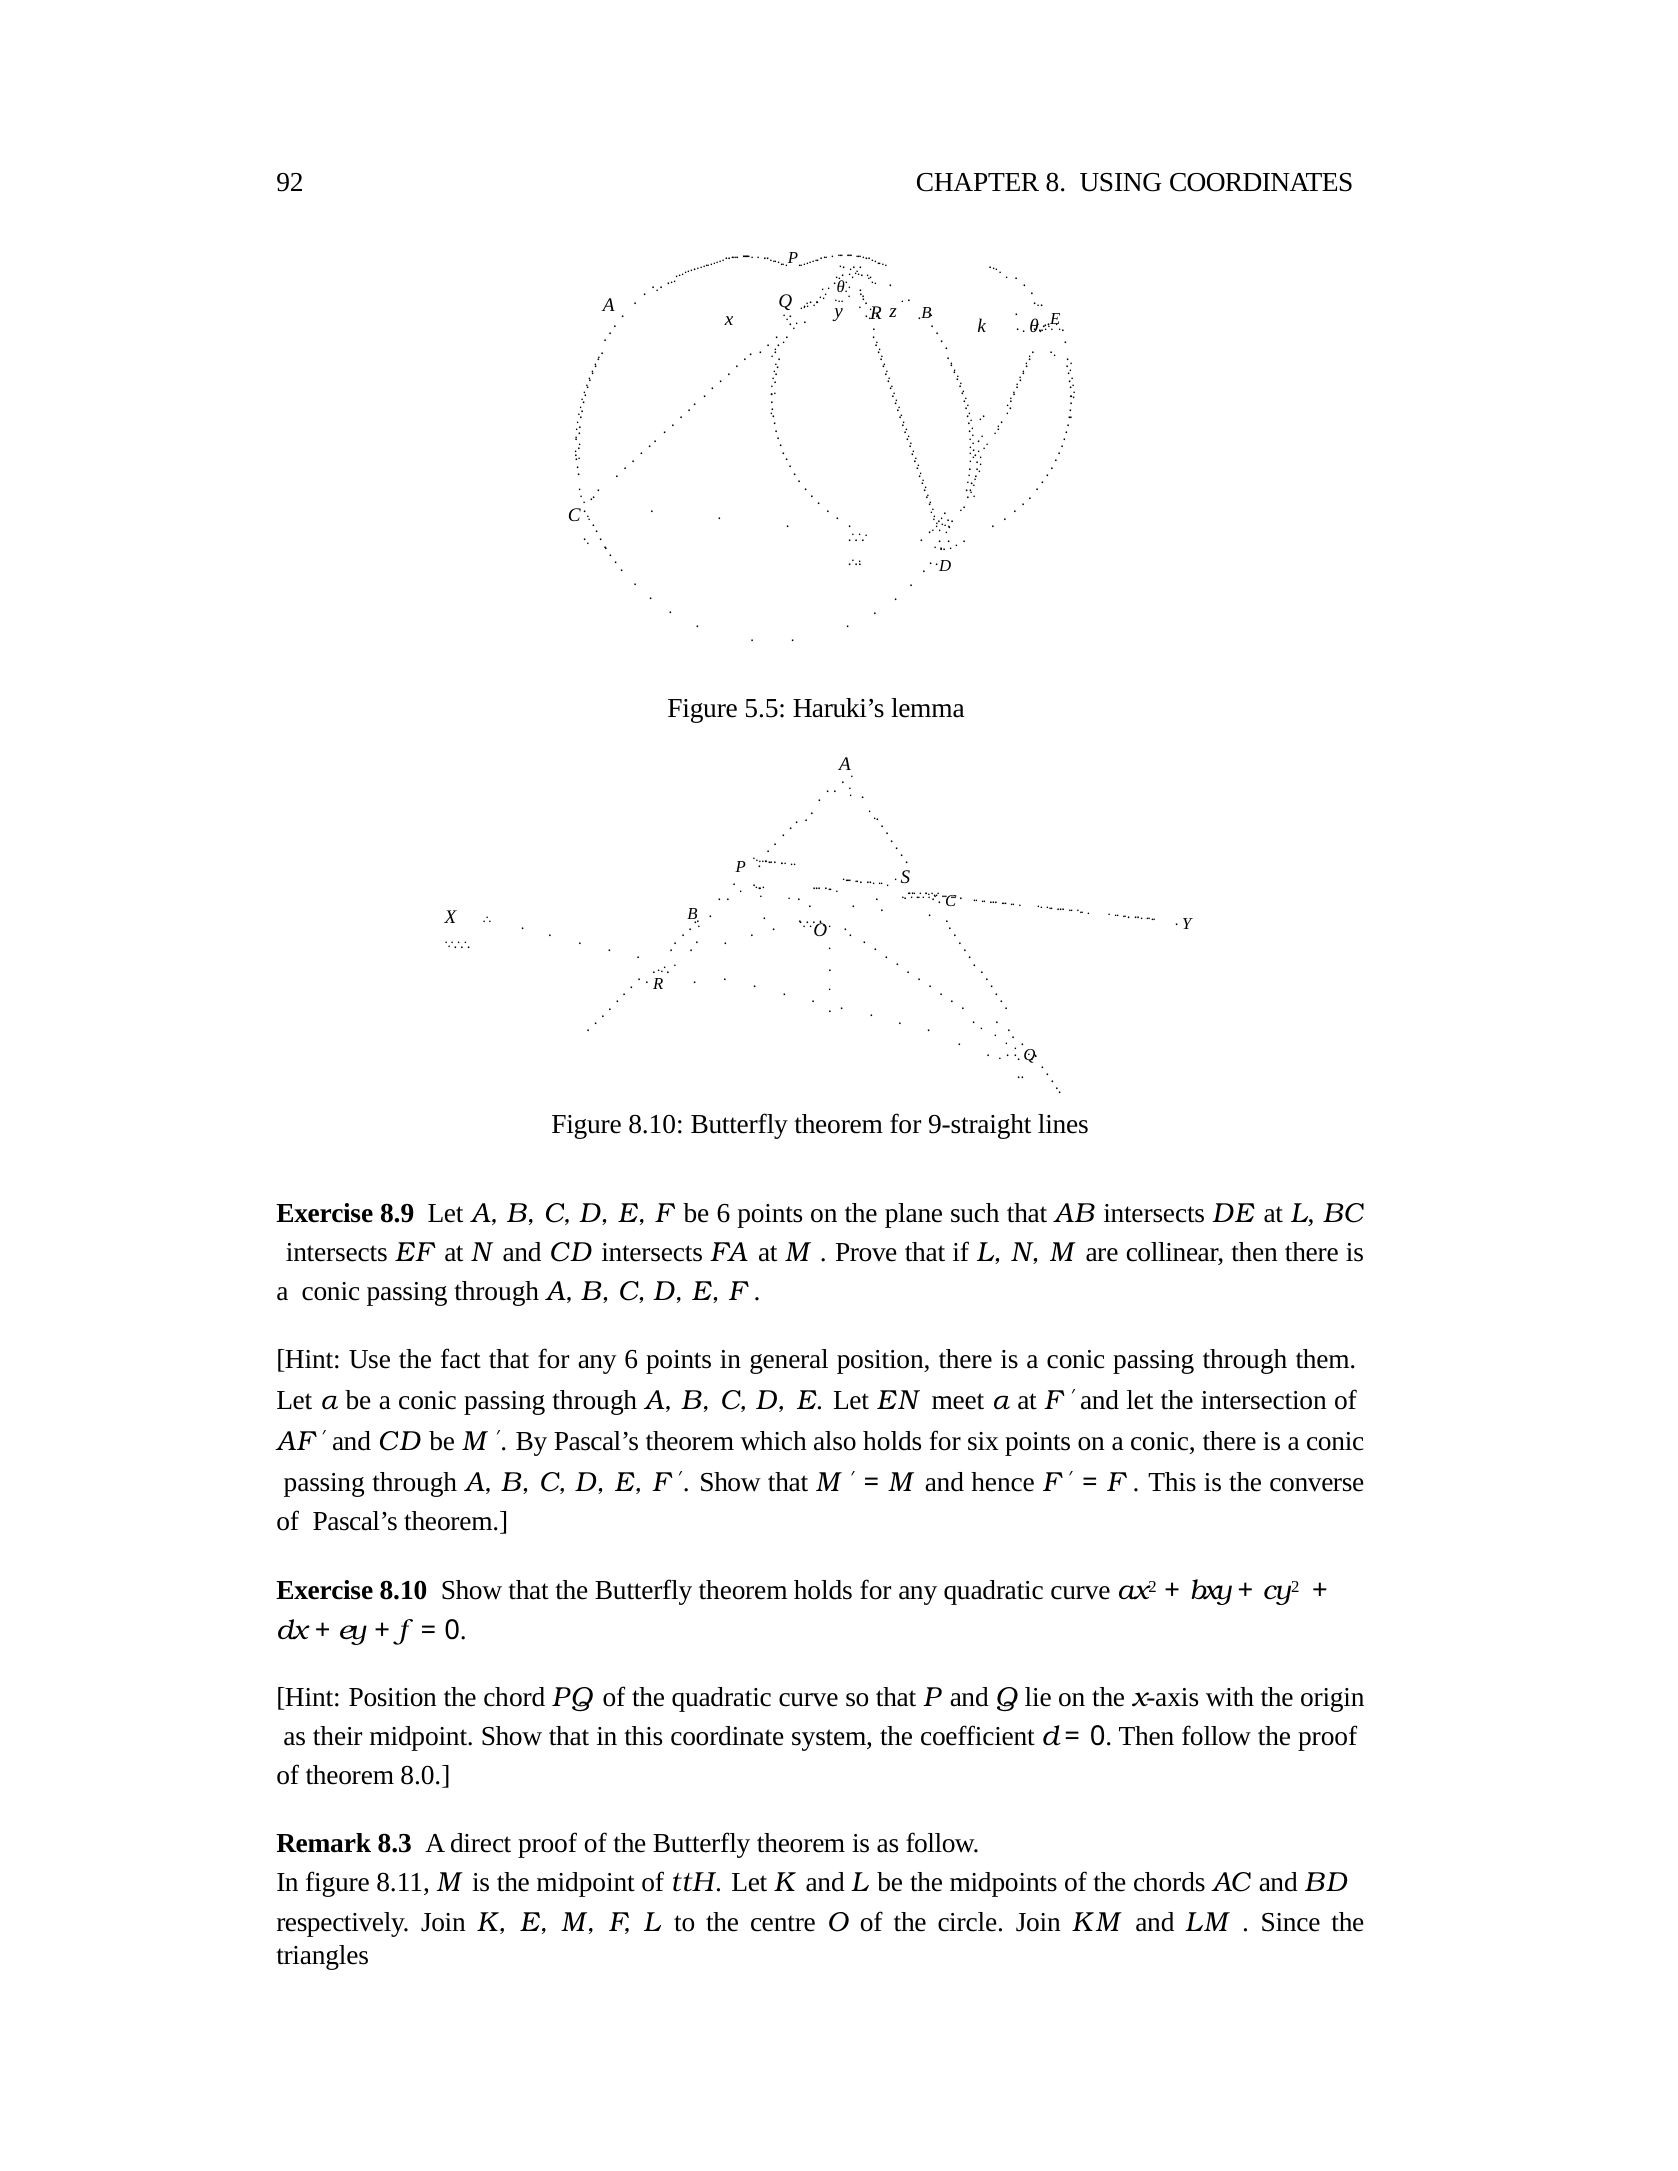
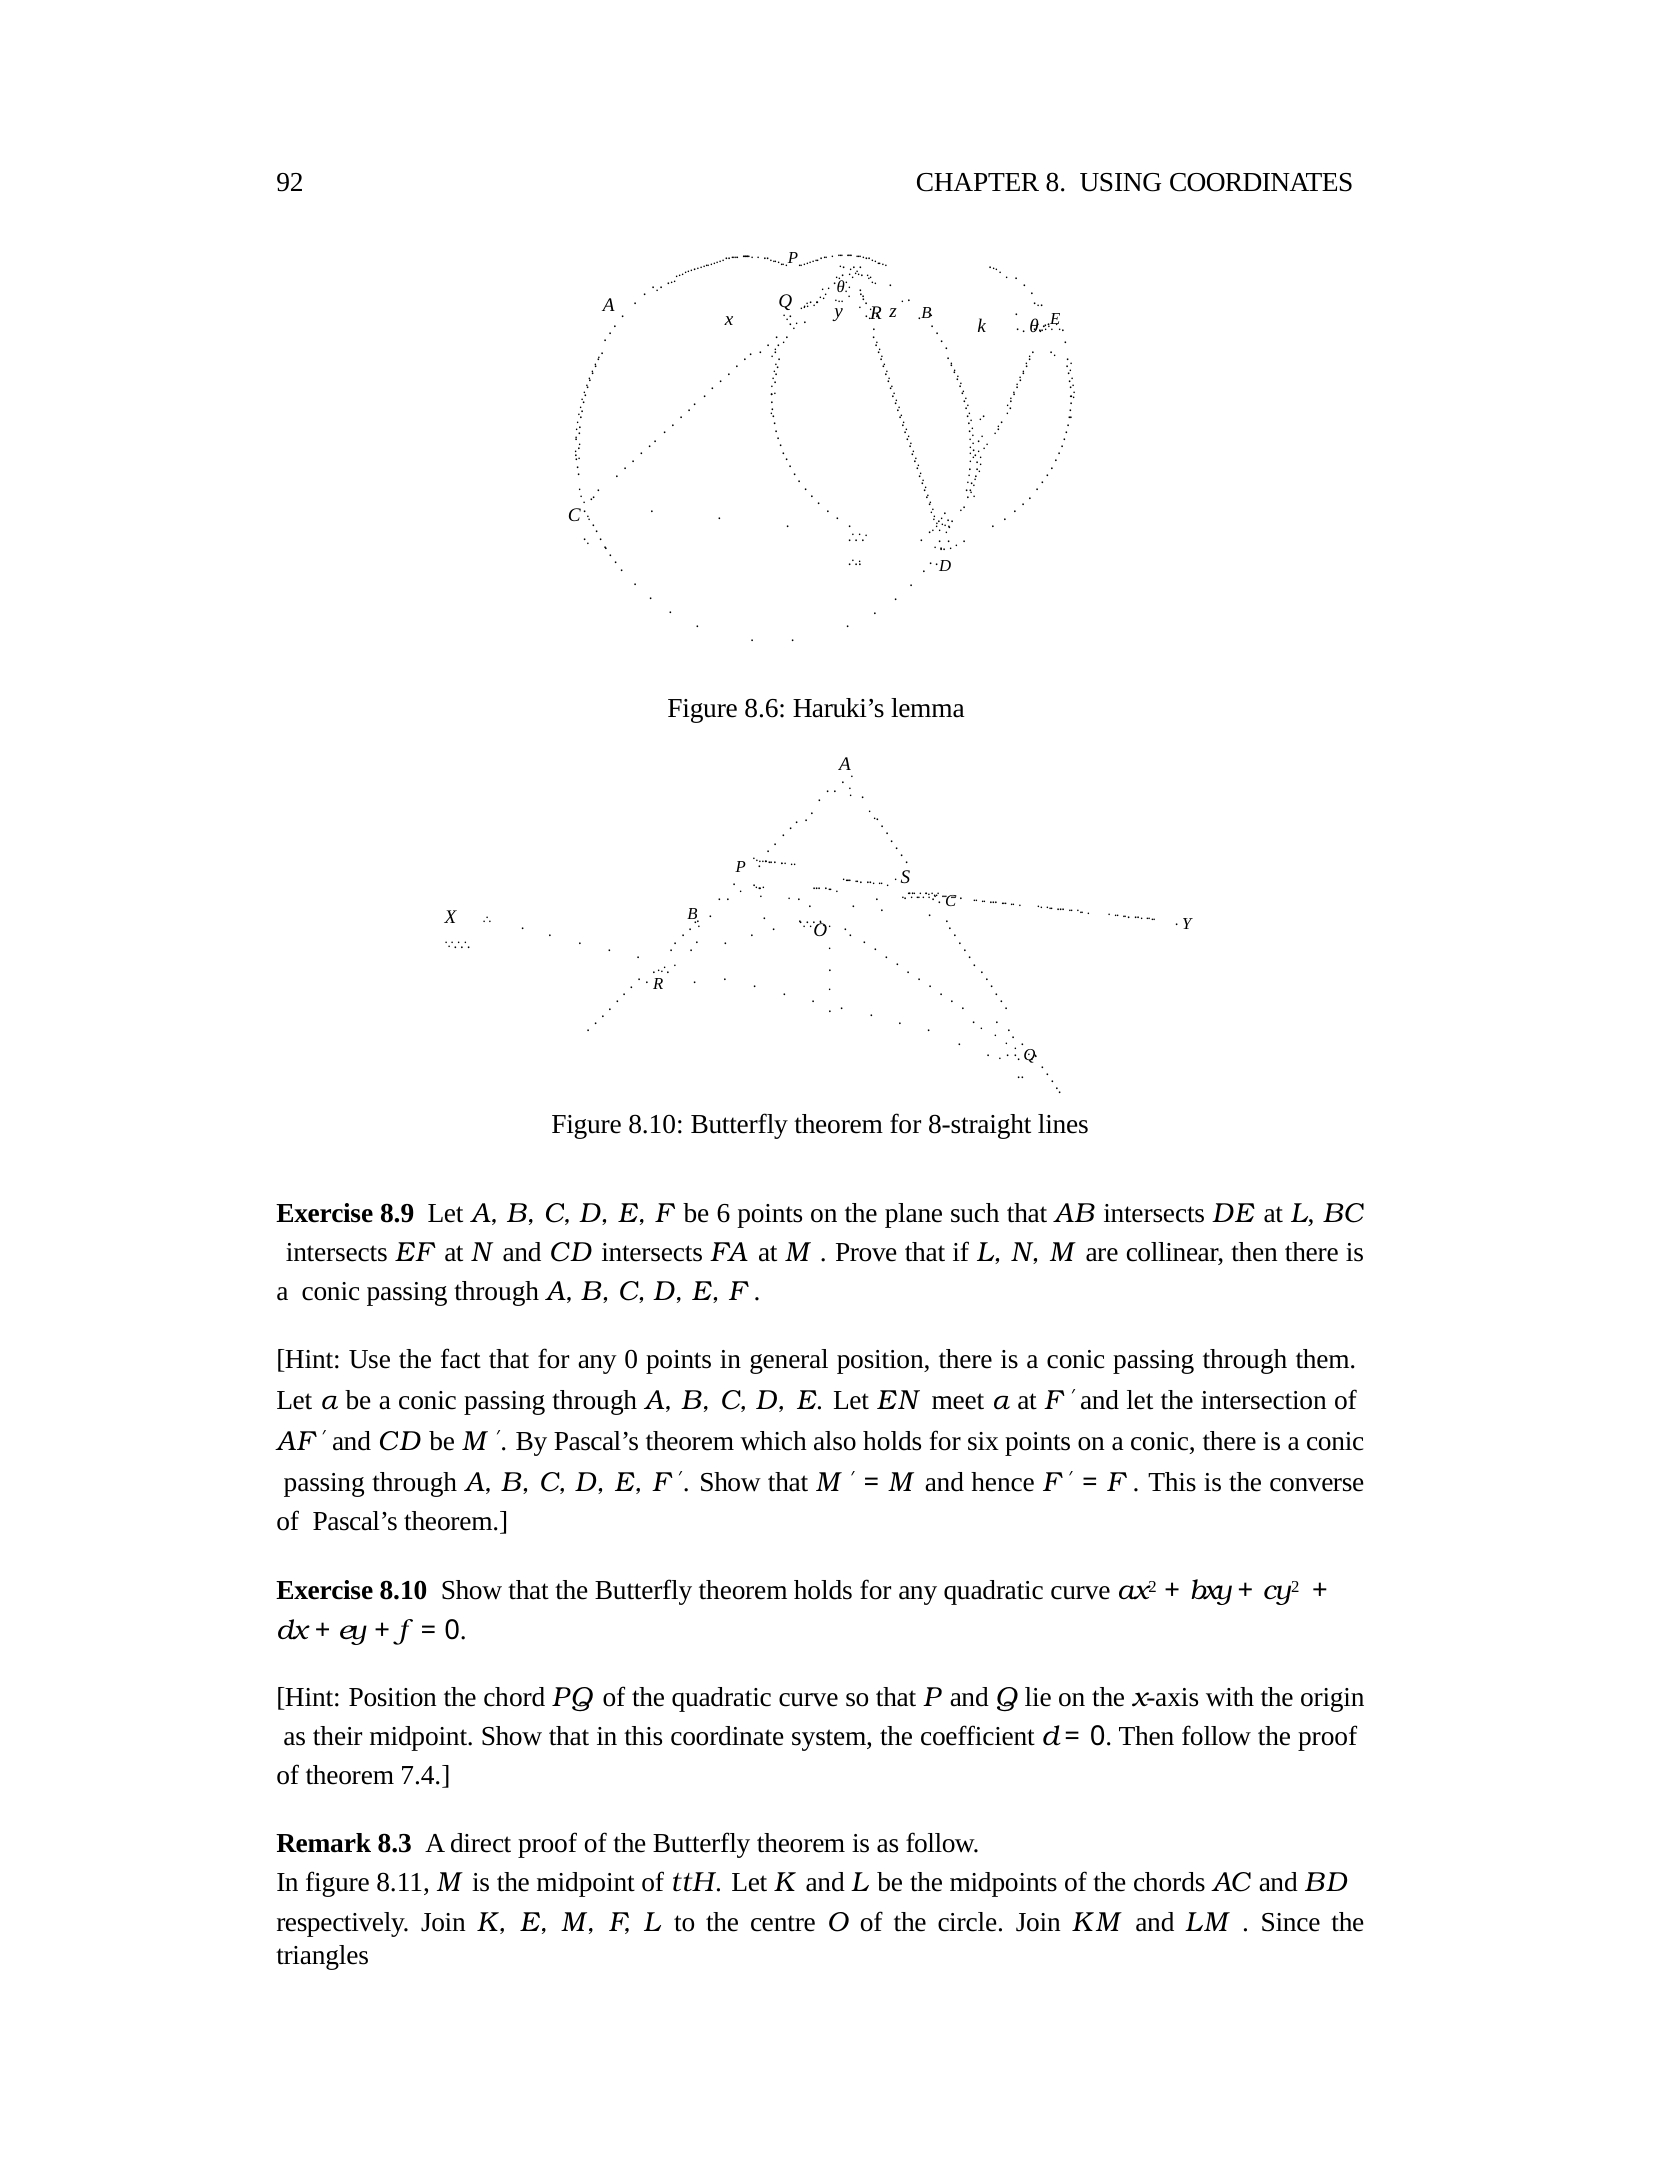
5.5: 5.5 -> 8.6 (765, 709)
9-straight: 9-straight -> 8-straight (980, 1125)
any 6: 6 -> 0 (631, 1360)
8.0: 8.0 -> 7.4 (425, 1776)
